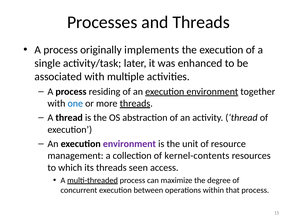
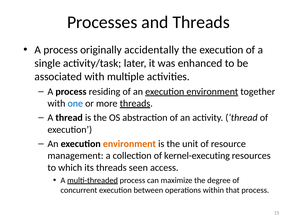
implements: implements -> accidentally (152, 50)
environment colour: purple -> orange (129, 144)
kernel-contents: kernel-contents -> kernel-executing (197, 155)
